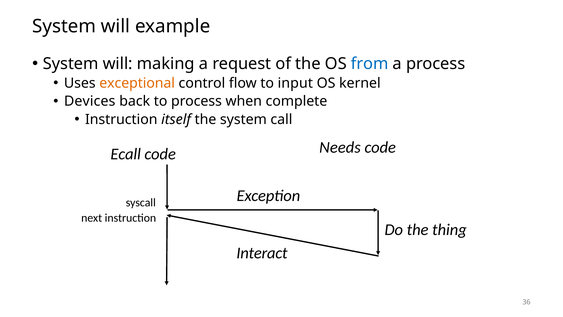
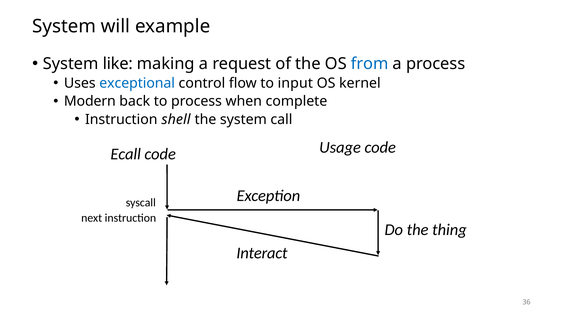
will: will -> like (118, 64)
exceptional colour: orange -> blue (137, 83)
Devices: Devices -> Modern (90, 101)
itself: itself -> shell (176, 119)
Needs: Needs -> Usage (340, 147)
